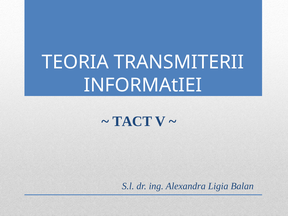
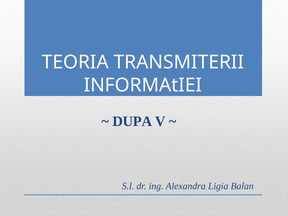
TACT: TACT -> DUPA (132, 121)
